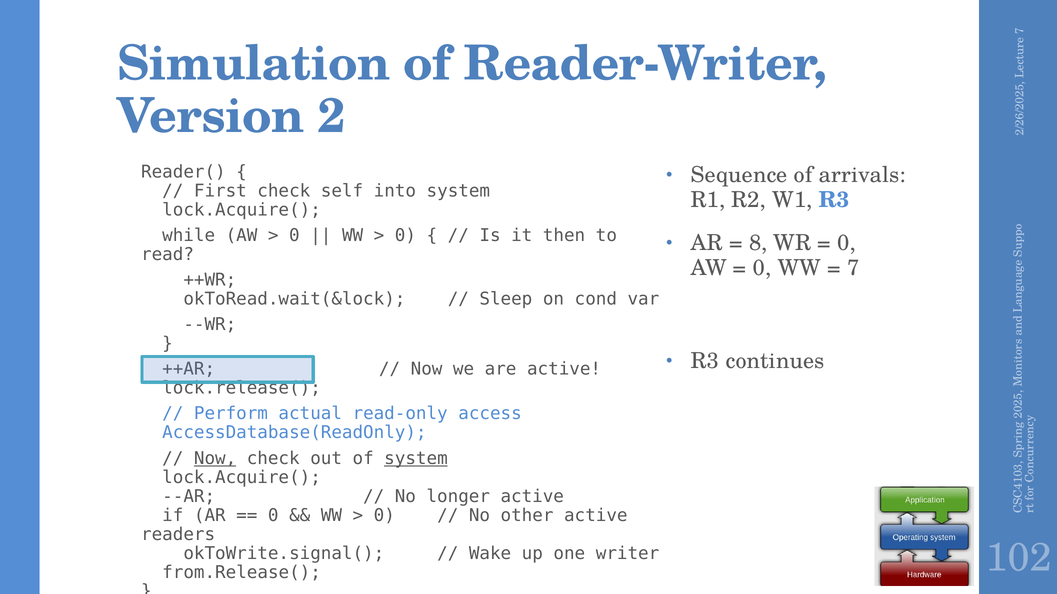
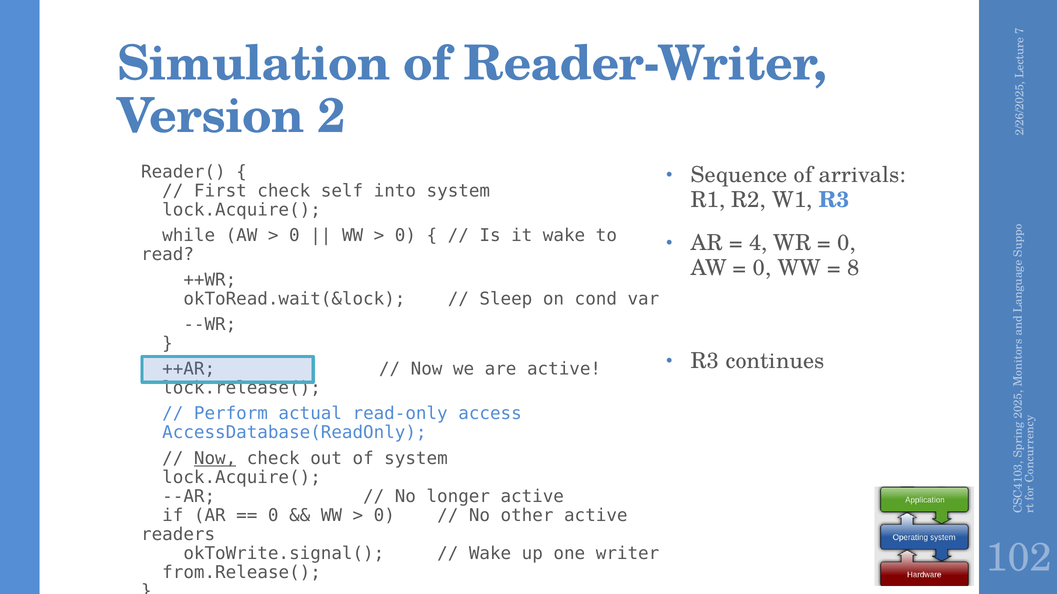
it then: then -> wake (564, 236)
8: 8 -> 4 (758, 243)
7: 7 -> 8 (853, 268)
system underline: present -> none (416, 459)
